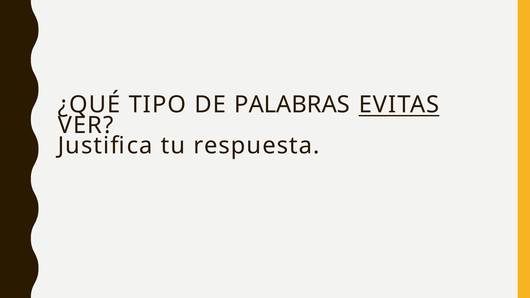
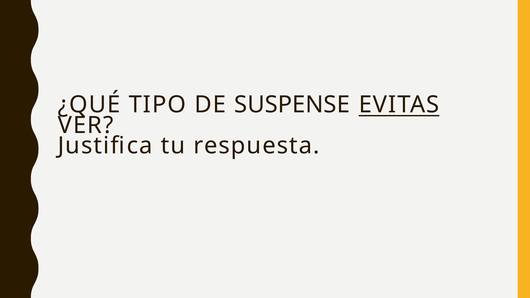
PALABRAS: PALABRAS -> SUSPENSE (292, 105)
